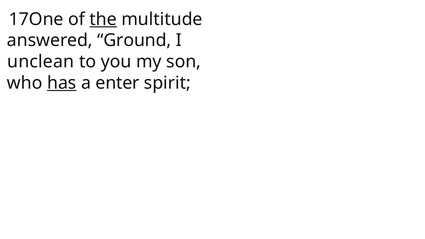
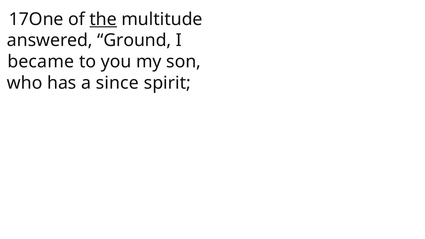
unclean: unclean -> became (41, 62)
has underline: present -> none (62, 83)
enter: enter -> since (117, 83)
